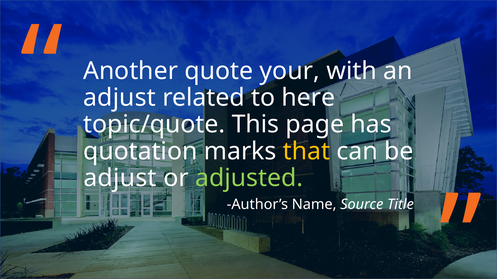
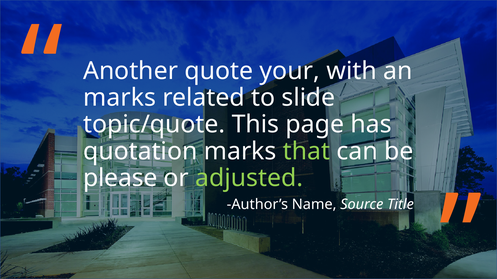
adjust: adjust -> marks (120, 98)
here: here -> slide (308, 98)
that colour: yellow -> light green (306, 152)
adjust: adjust -> please (120, 178)
